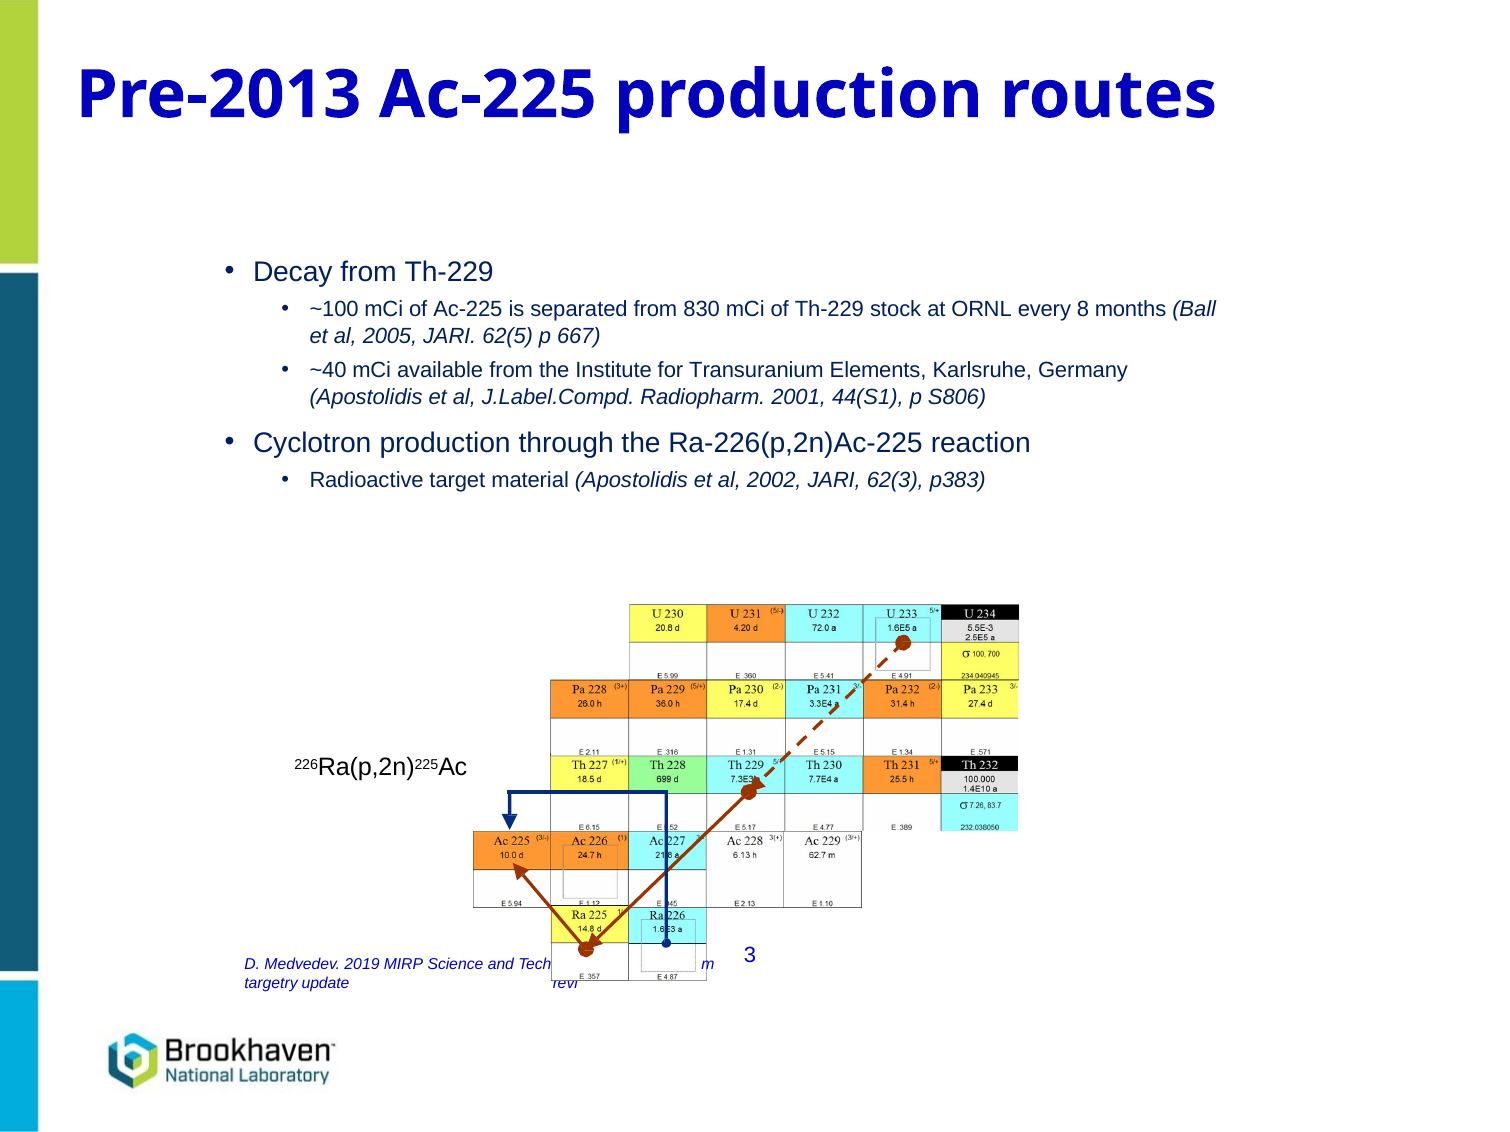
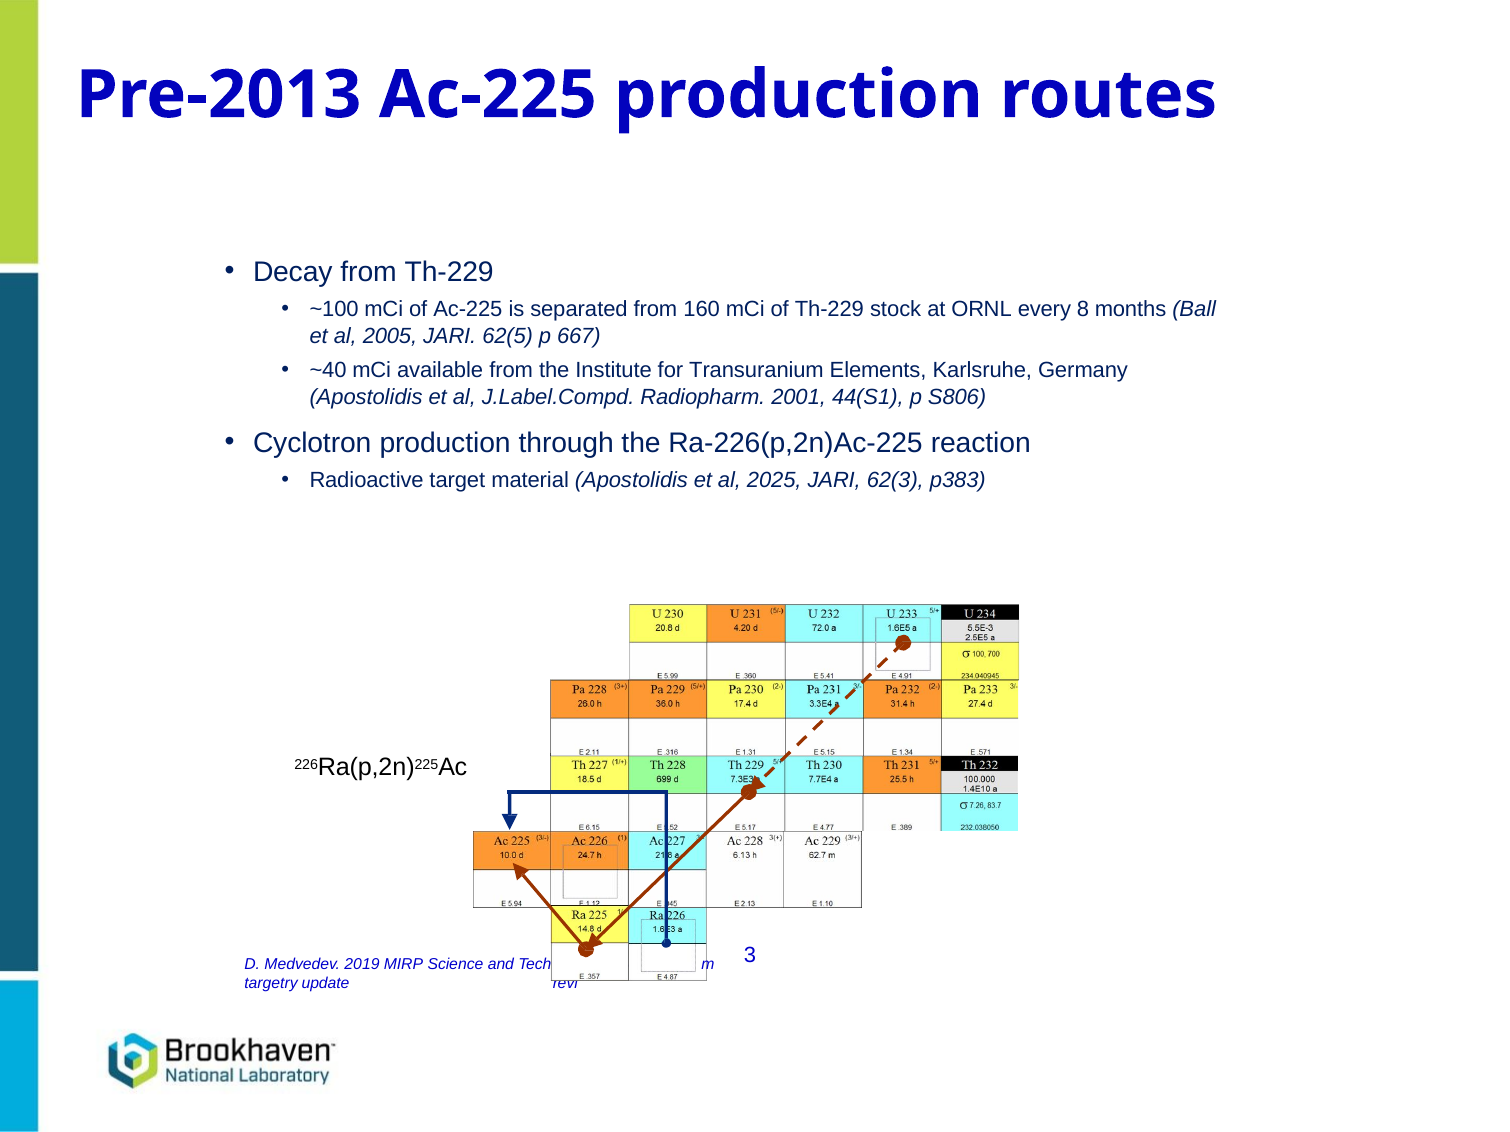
830: 830 -> 160 (702, 310)
2002: 2002 -> 2025 (774, 481)
